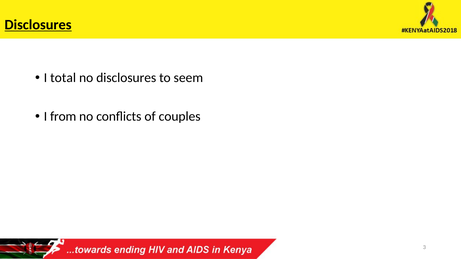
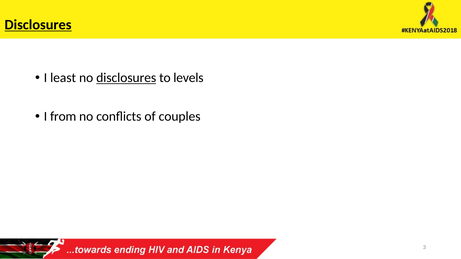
total: total -> least (63, 78)
disclosures underline: none -> present (126, 78)
seem: seem -> levels (188, 78)
